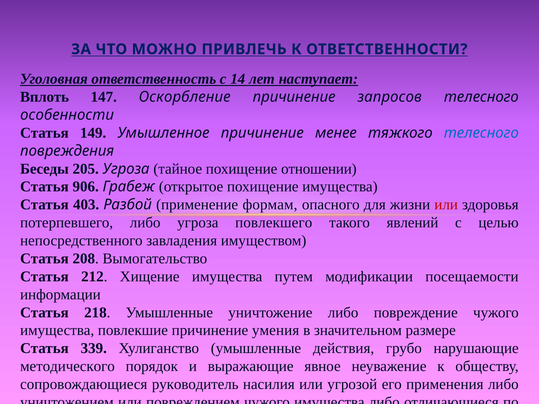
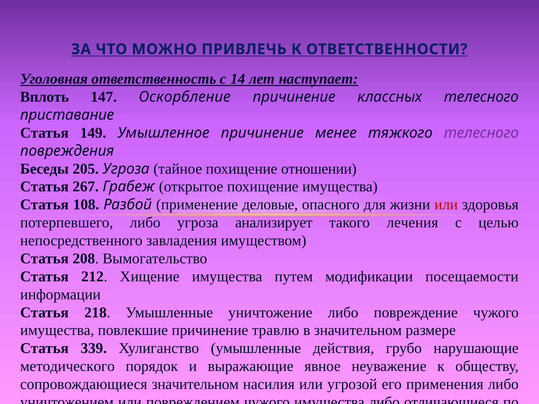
запросов: запросов -> классных (390, 97)
особенности: особенности -> приставание (67, 115)
телесного colour: blue -> purple (481, 133)
906: 906 -> 267 (86, 187)
403: 403 -> 108 (86, 205)
формам: формам -> деловые (270, 205)
повлекшего: повлекшего -> анализирует (274, 223)
явлений: явлений -> лечения (412, 223)
умения: умения -> травлю (276, 331)
сопровождающиеся руководитель: руководитель -> значительном (195, 385)
